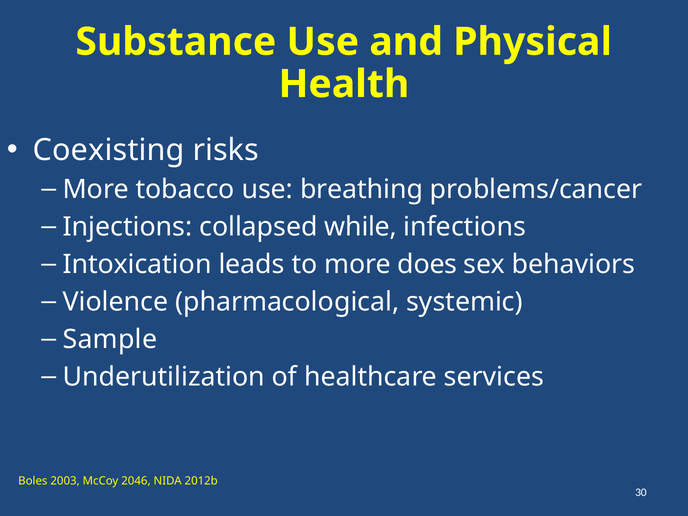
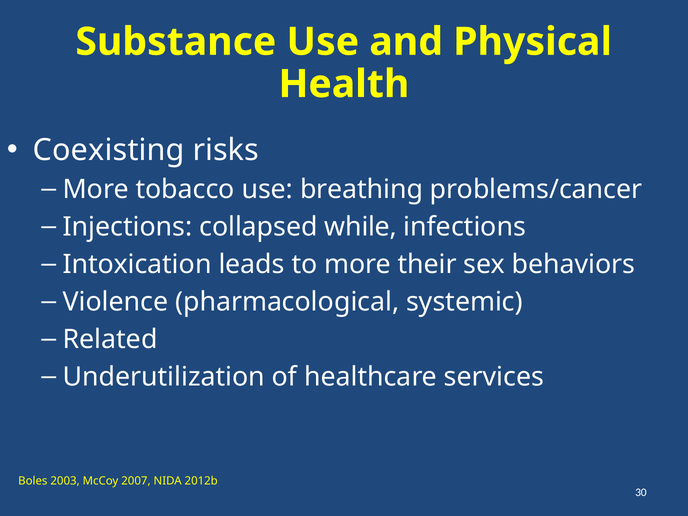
does: does -> their (427, 265)
Sample: Sample -> Related (110, 340)
2046: 2046 -> 2007 (136, 481)
